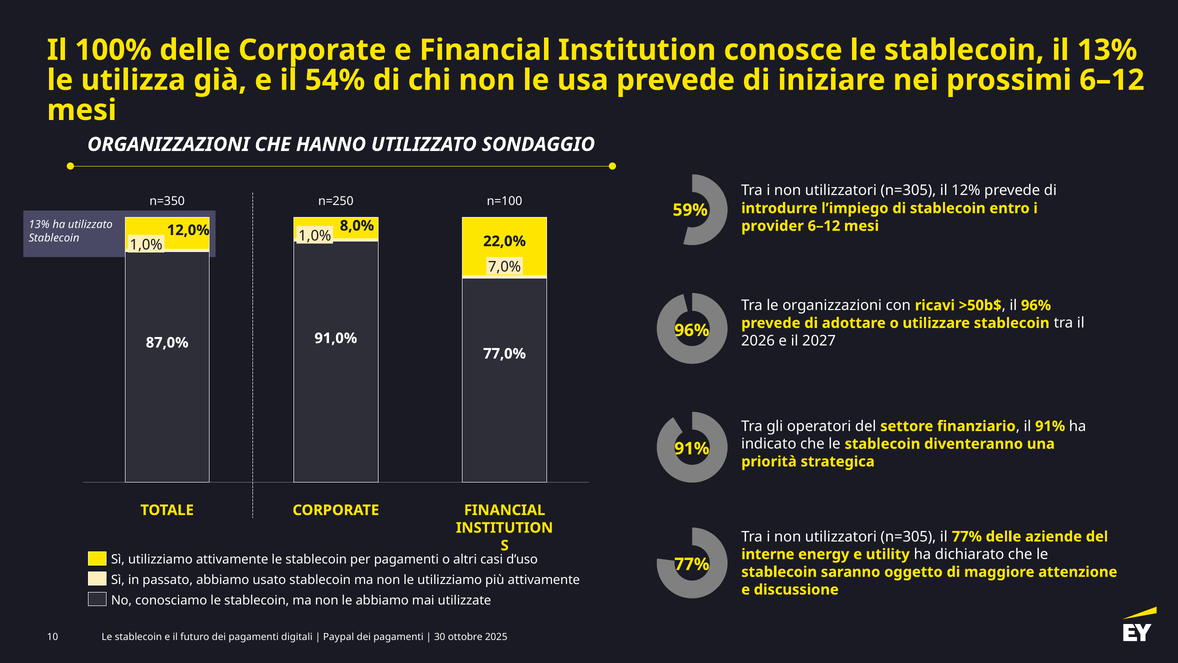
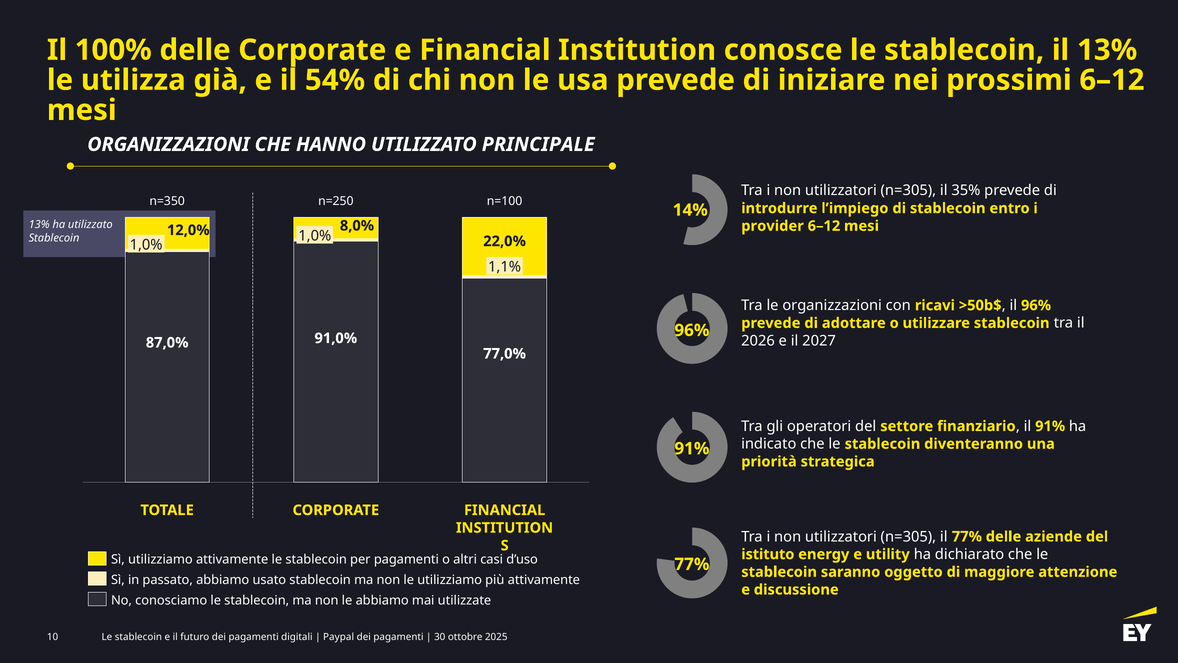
SONDAGGIO: SONDAGGIO -> PRINCIPALE (538, 144)
12%: 12% -> 35% (966, 191)
59%: 59% -> 14% (690, 210)
7,0%: 7,0% -> 1,1% (505, 267)
interne: interne -> istituto (768, 554)
